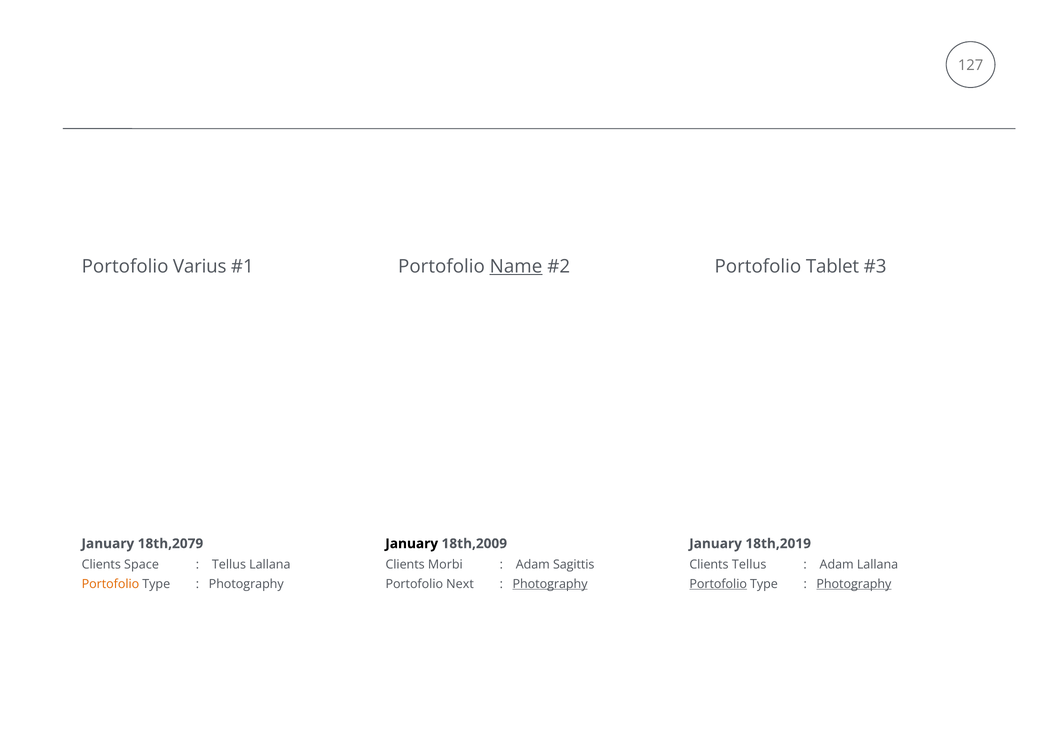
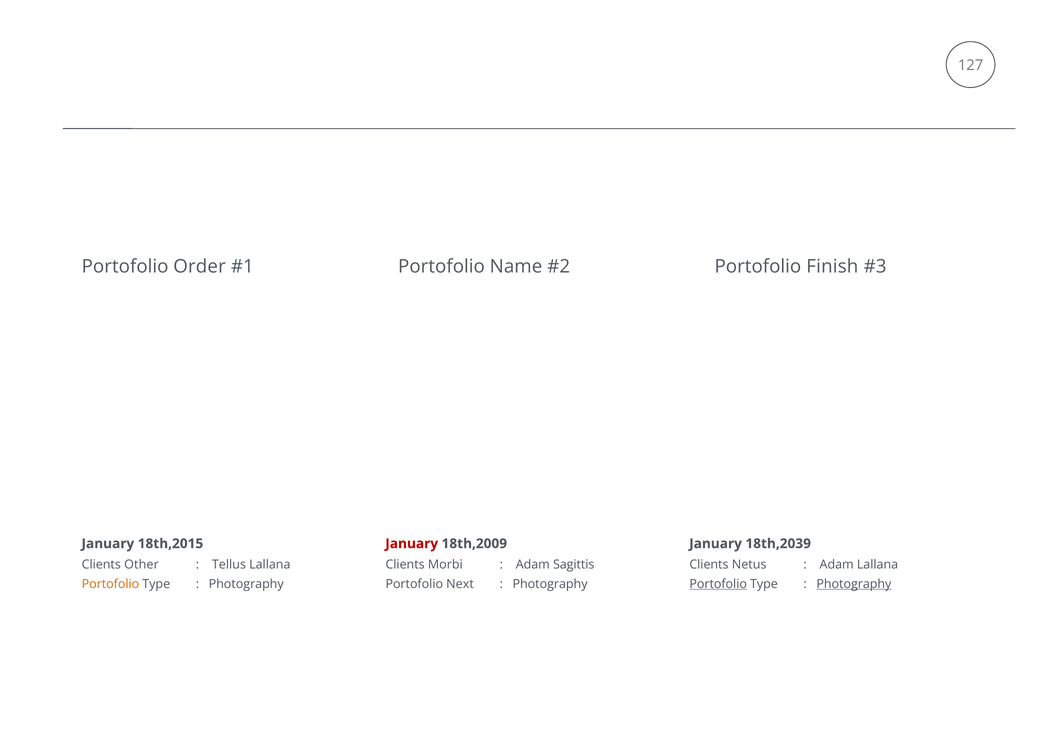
Varius: Varius -> Order (200, 267)
Name underline: present -> none (516, 267)
Tablet: Tablet -> Finish (832, 267)
18th,2079: 18th,2079 -> 18th,2015 (170, 544)
January colour: black -> red (412, 544)
18th,2019: 18th,2019 -> 18th,2039 (778, 544)
Clients Tellus: Tellus -> Netus (749, 565)
Space: Space -> Other (141, 565)
Photography underline: present -> none (550, 584)
